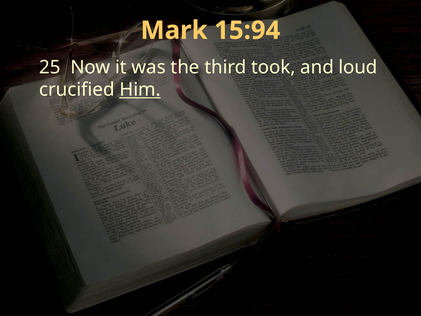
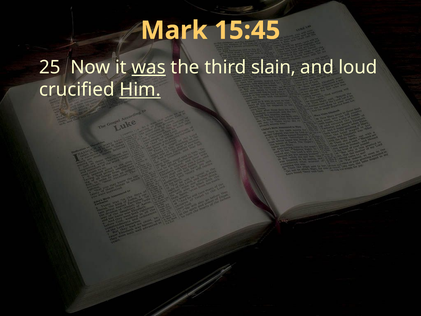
15:94: 15:94 -> 15:45 (247, 30)
was underline: none -> present (149, 67)
took: took -> slain (273, 67)
